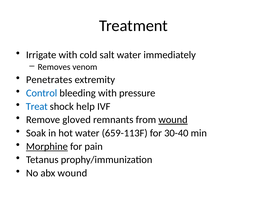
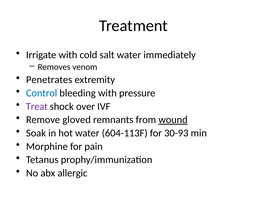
Treat colour: blue -> purple (37, 107)
help: help -> over (86, 107)
659-113F: 659-113F -> 604-113F (125, 133)
30-40: 30-40 -> 30-93 (176, 133)
Morphine underline: present -> none (47, 147)
abx wound: wound -> allergic (72, 173)
